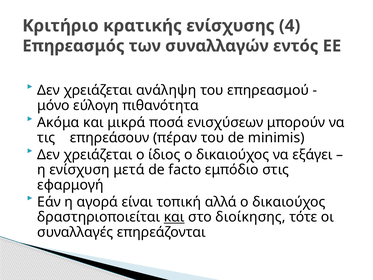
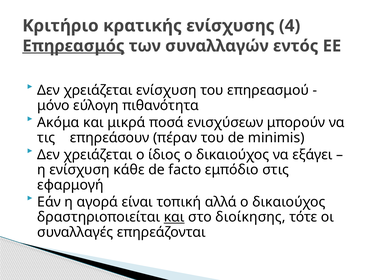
Επηρεασμός underline: none -> present (73, 46)
χρειάζεται ανάληψη: ανάληψη -> ενίσχυση (166, 90)
μετά: μετά -> κάθε (129, 170)
